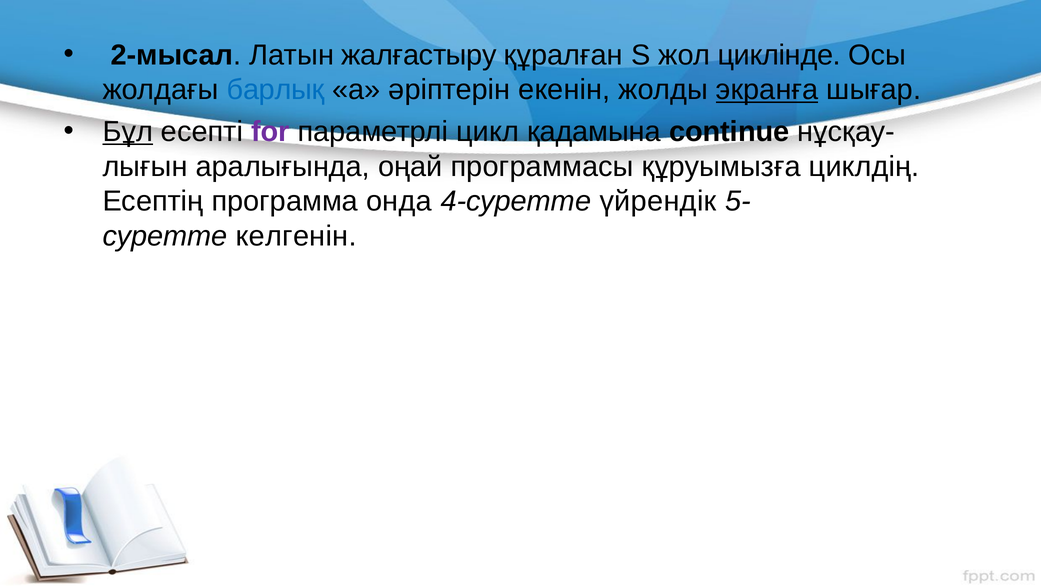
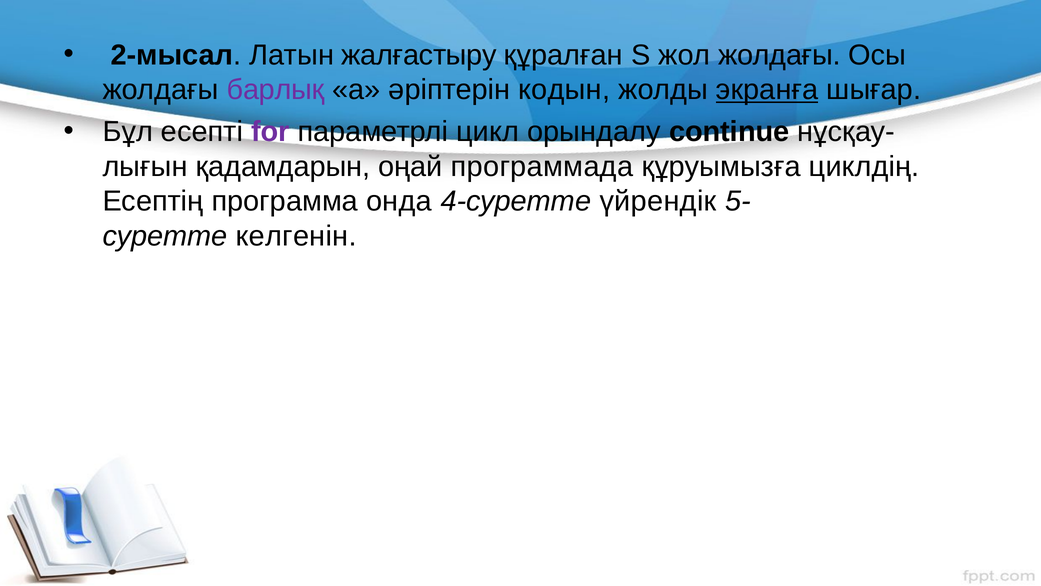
жол циклінде: циклінде -> жолдағы (779, 55)
барлық colour: blue -> purple (276, 90)
екенін: екенін -> кодын (564, 90)
Бұл underline: present -> none (128, 132)
қадамына: қадамына -> орындалу (594, 132)
аралығында: аралығында -> қадамдарын (283, 167)
программасы: программасы -> программада (542, 167)
